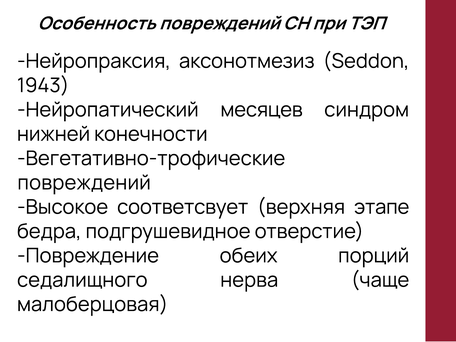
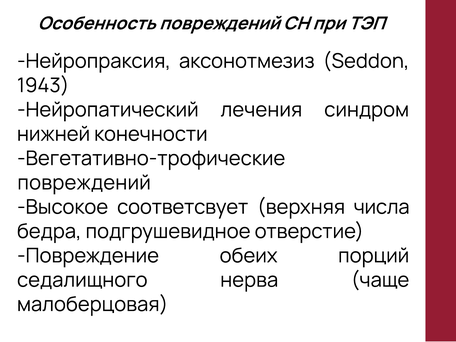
месяцев: месяцев -> лечения (261, 110)
этапе: этапе -> числа (382, 207)
